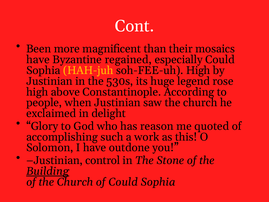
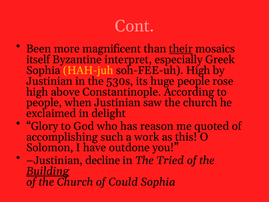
Cont colour: white -> pink (134, 26)
their underline: none -> present (181, 49)
have: have -> itself (38, 60)
regained: regained -> interpret (128, 60)
especially Could: Could -> Greek (220, 60)
huge legend: legend -> people (194, 81)
control: control -> decline (103, 160)
Stone: Stone -> Tried (170, 160)
